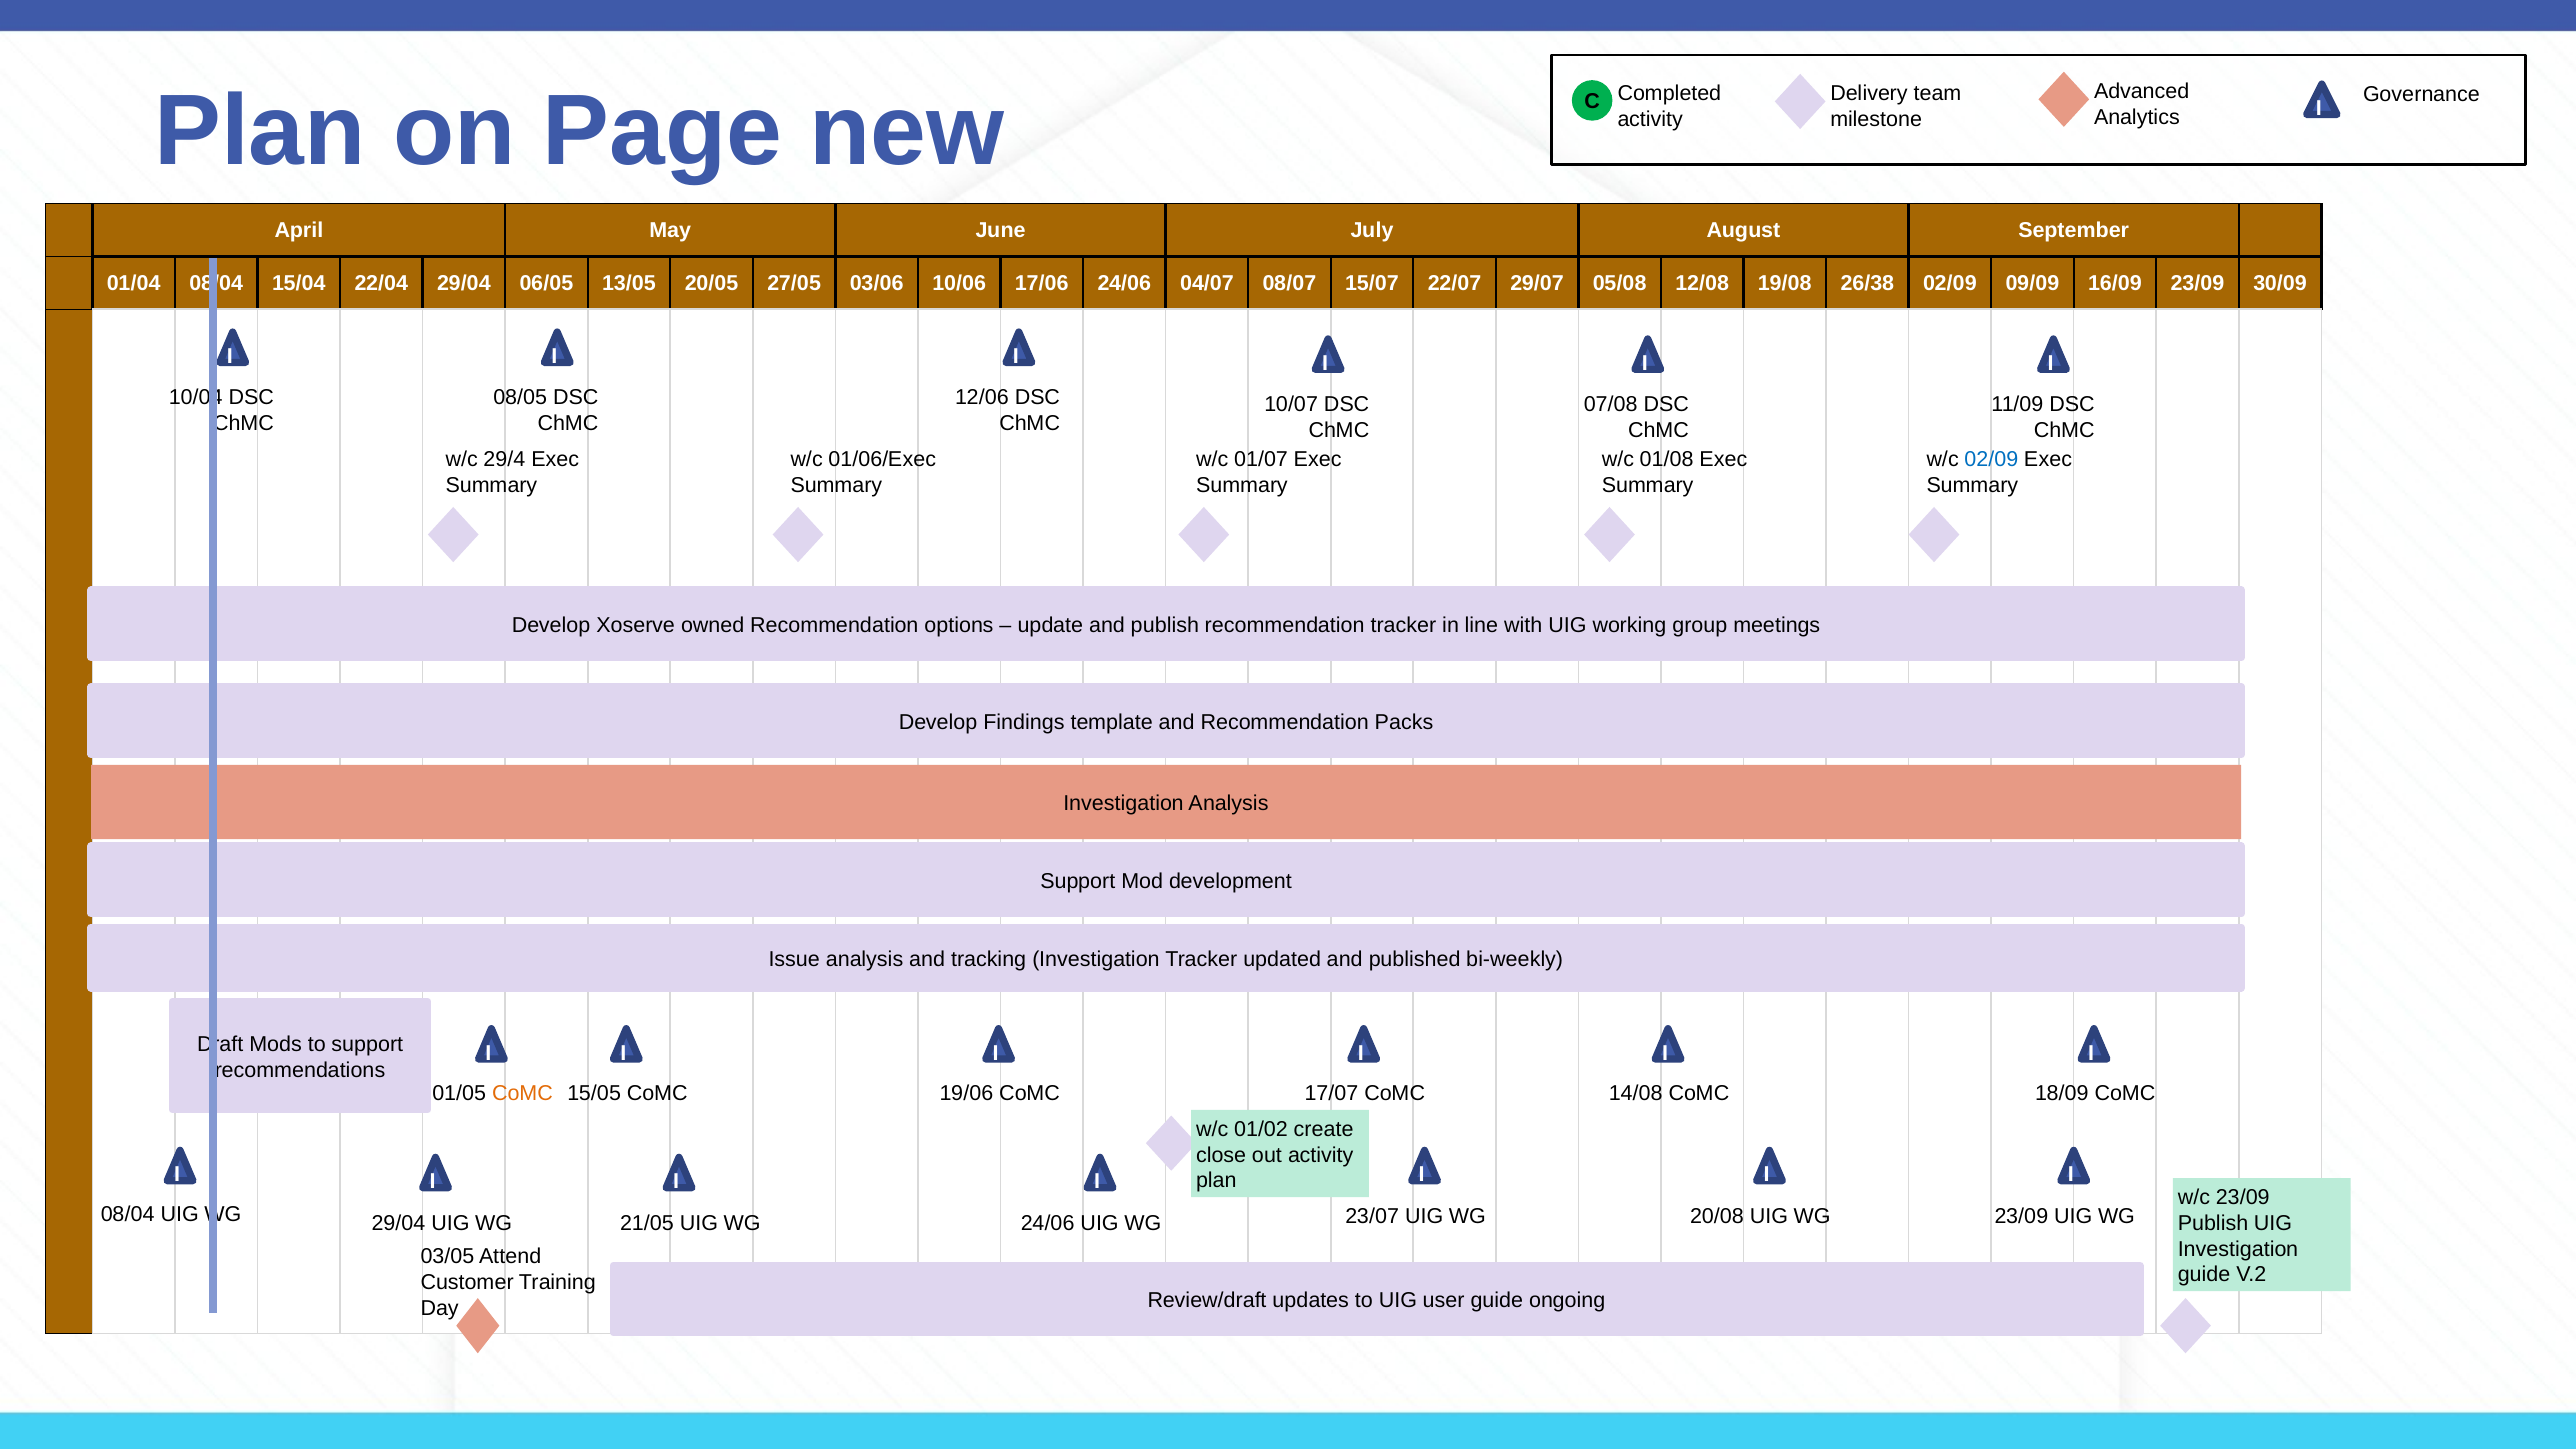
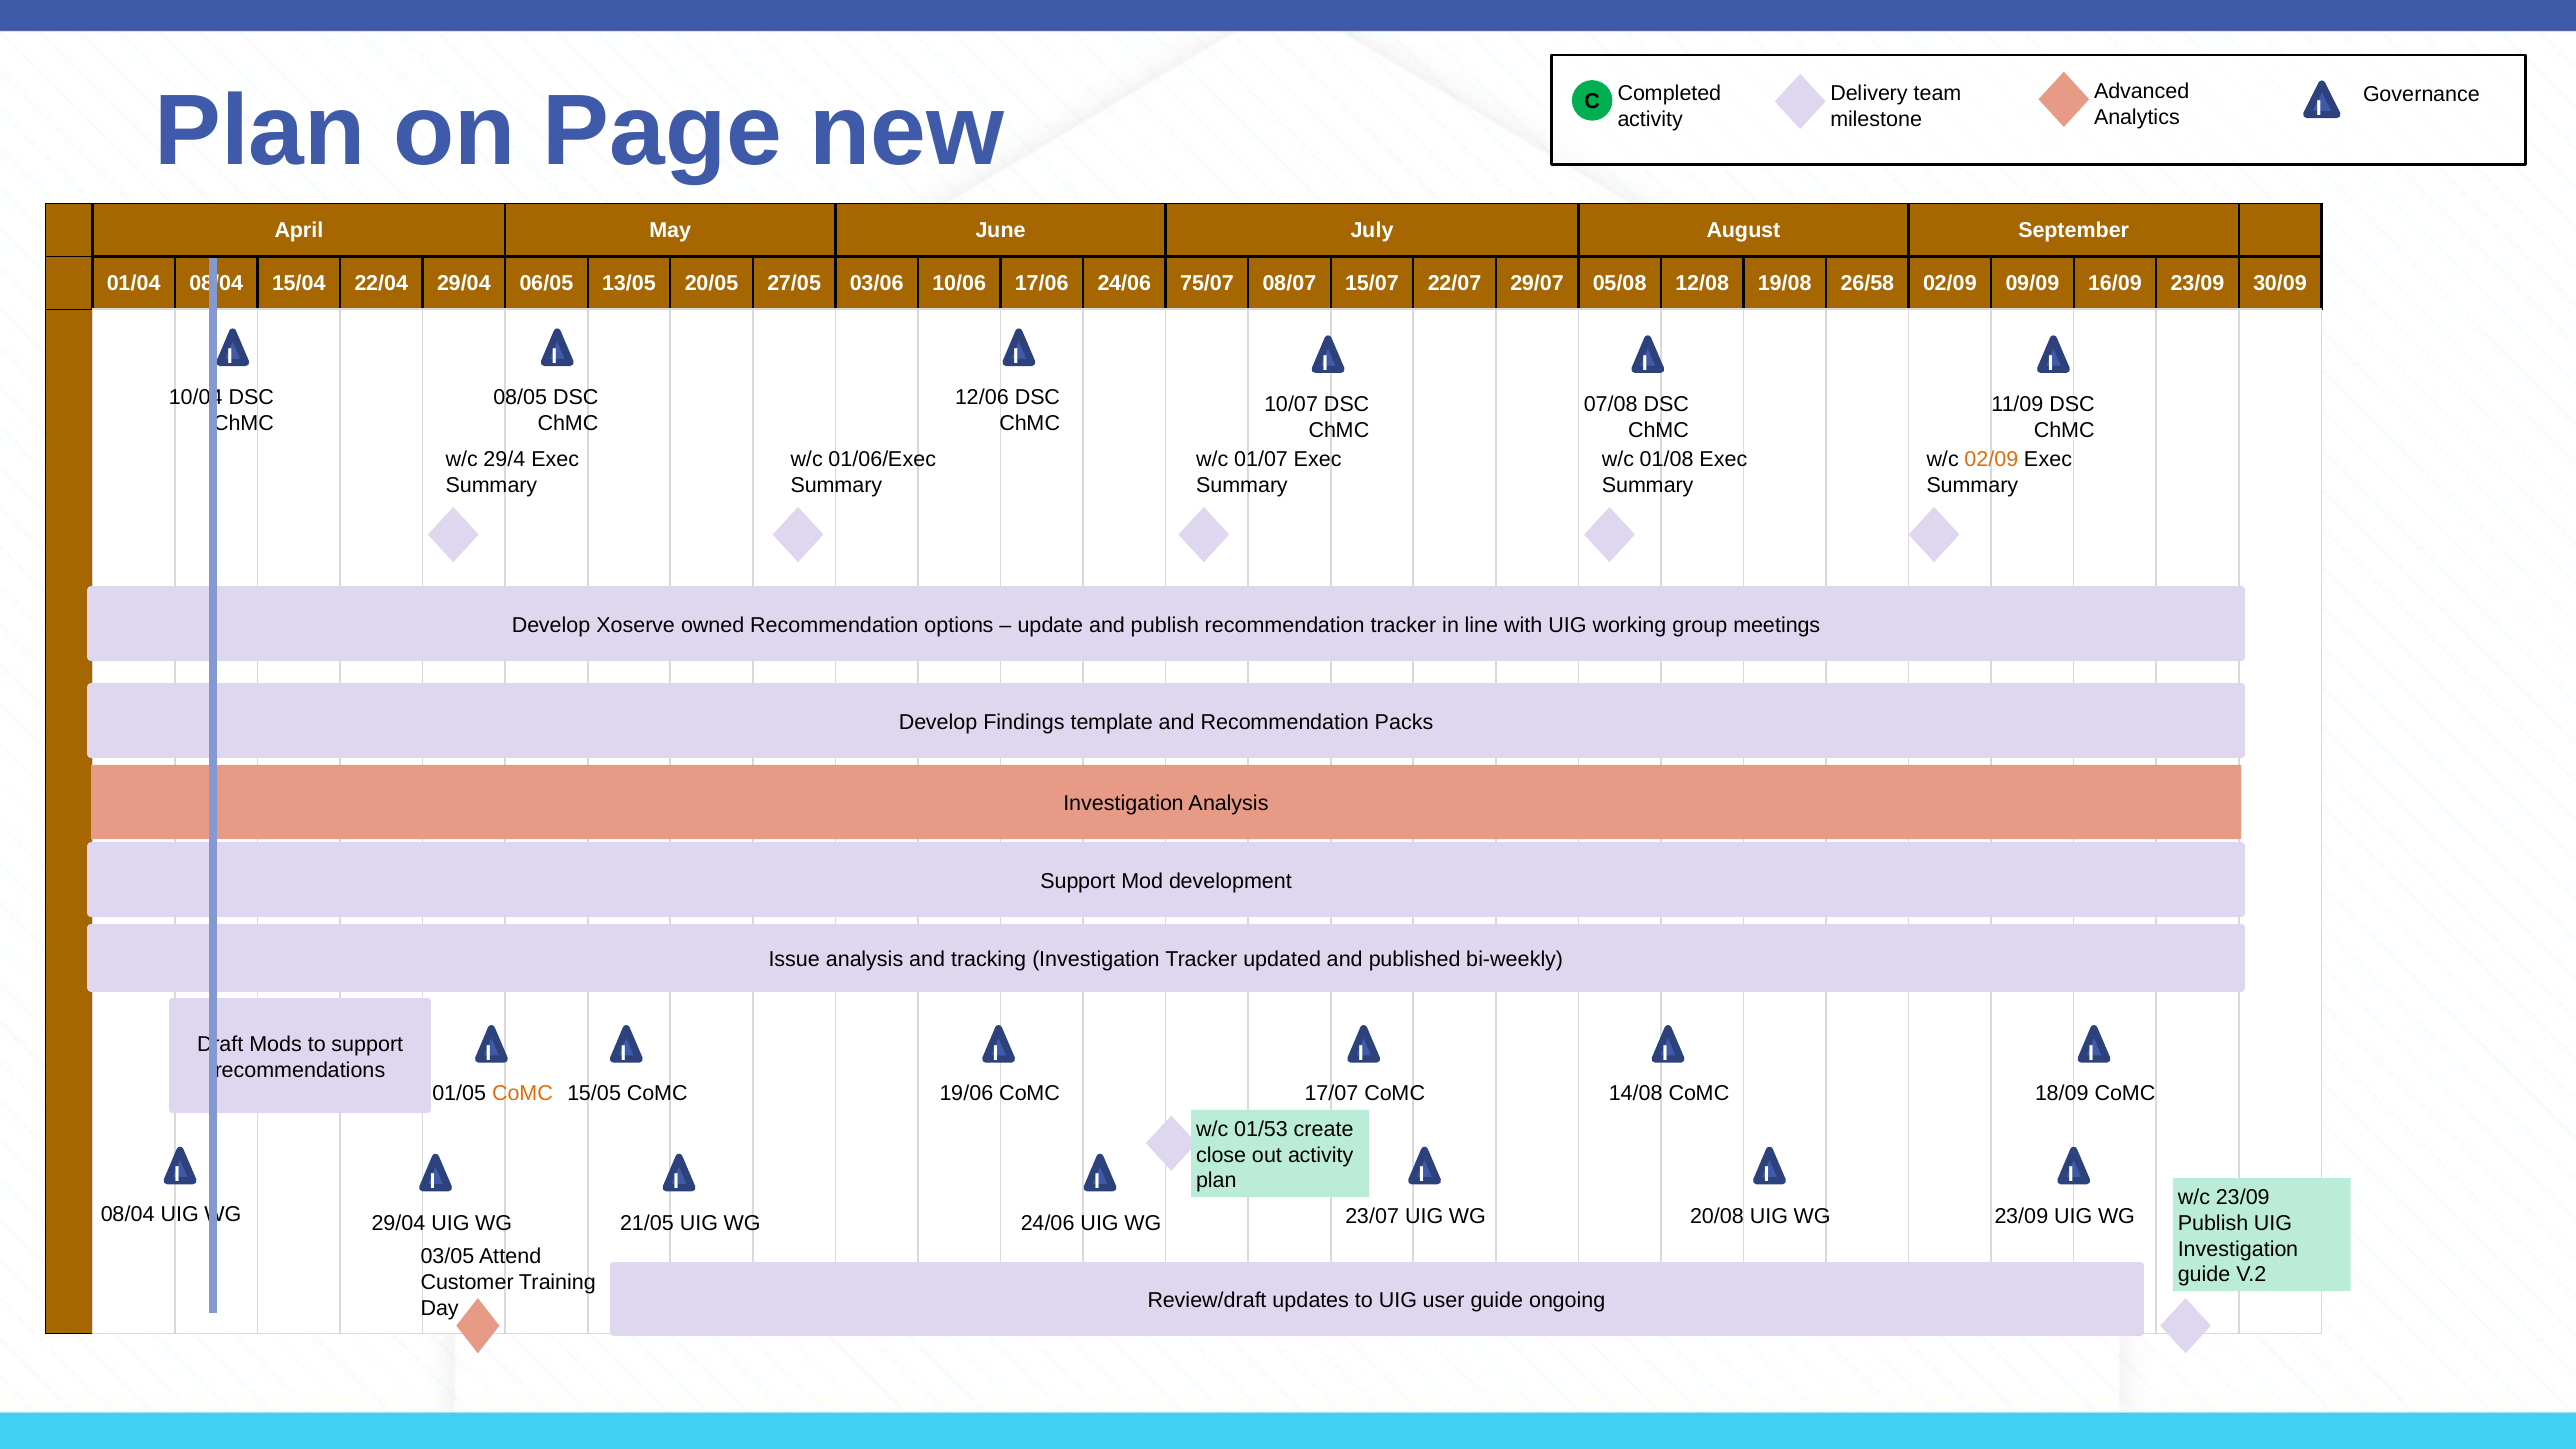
04/07: 04/07 -> 75/07 (1207, 283)
26/38: 26/38 -> 26/58 (1867, 283)
02/09 colour: blue -> orange (1991, 460)
01/02: 01/02 -> 01/53 (1261, 1129)
